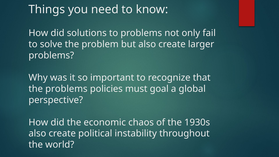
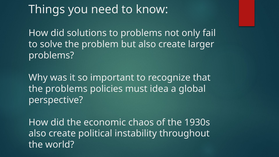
goal: goal -> idea (159, 89)
